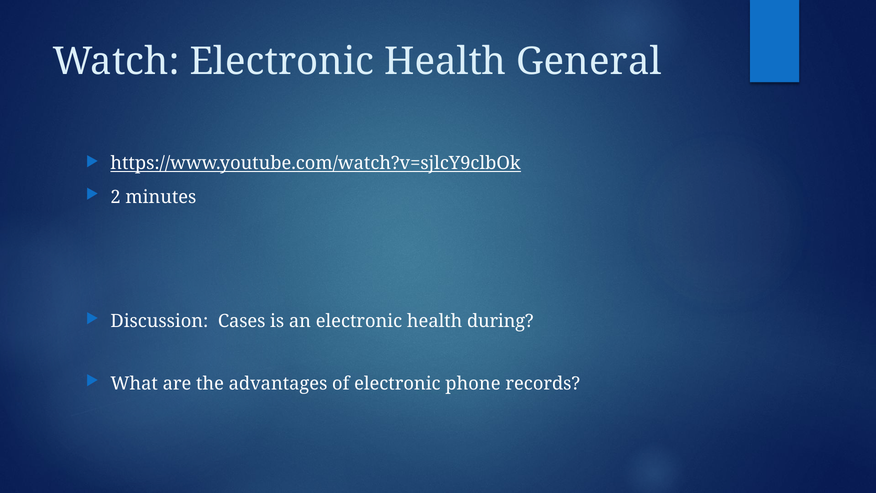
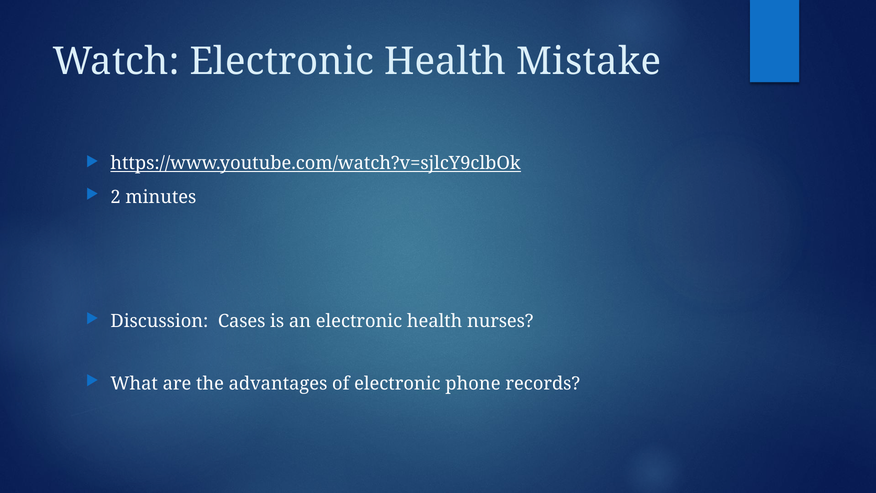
General: General -> Mistake (589, 62)
during: during -> nurses (500, 321)
